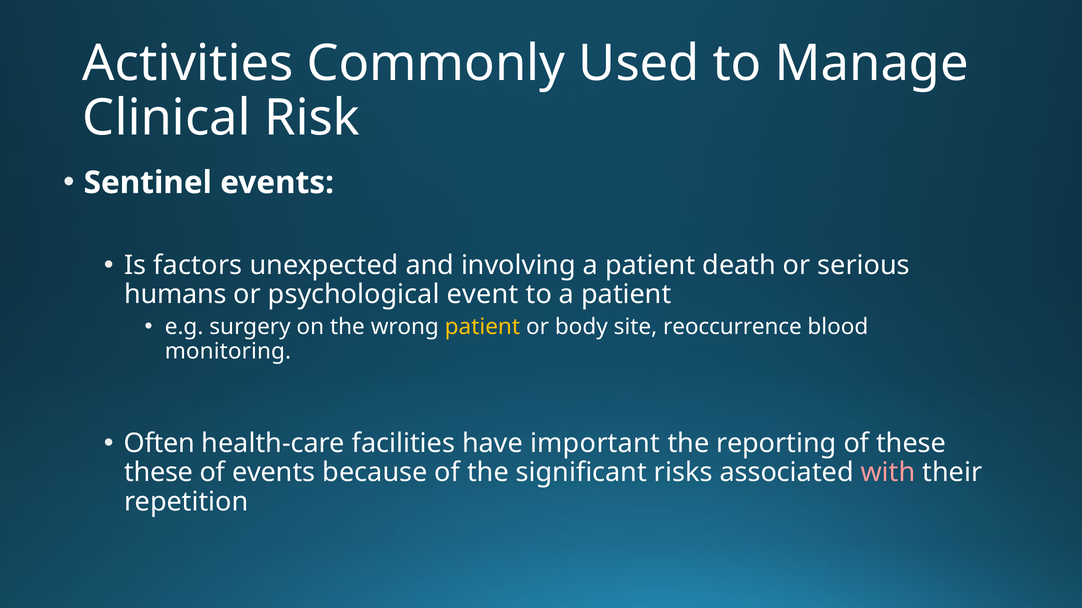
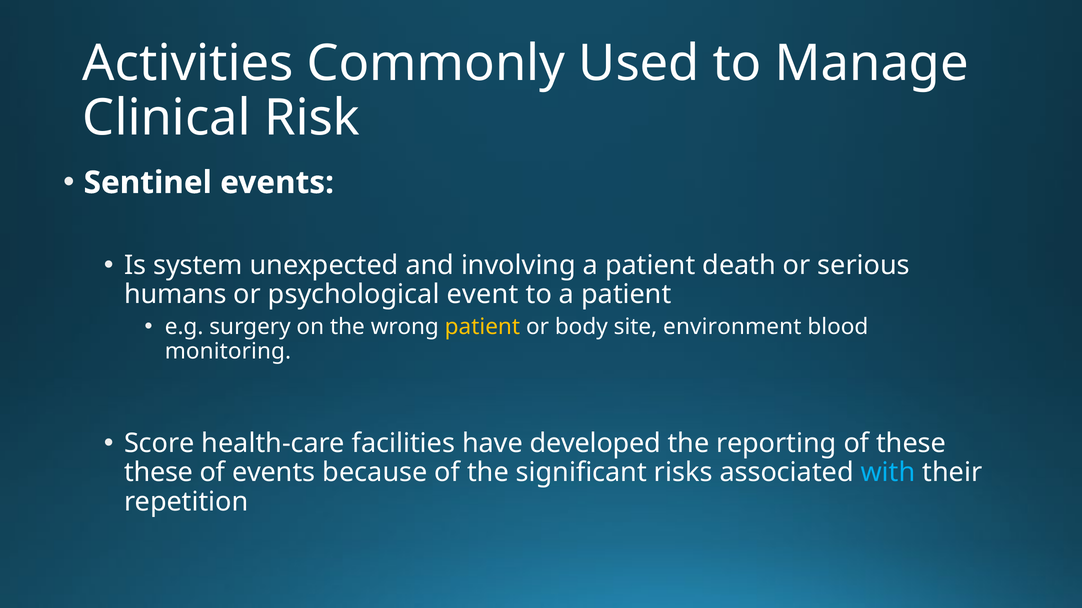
factors: factors -> system (198, 265)
reoccurrence: reoccurrence -> environment (732, 327)
Often: Often -> Score (159, 444)
important: important -> developed (595, 444)
with colour: pink -> light blue (888, 473)
